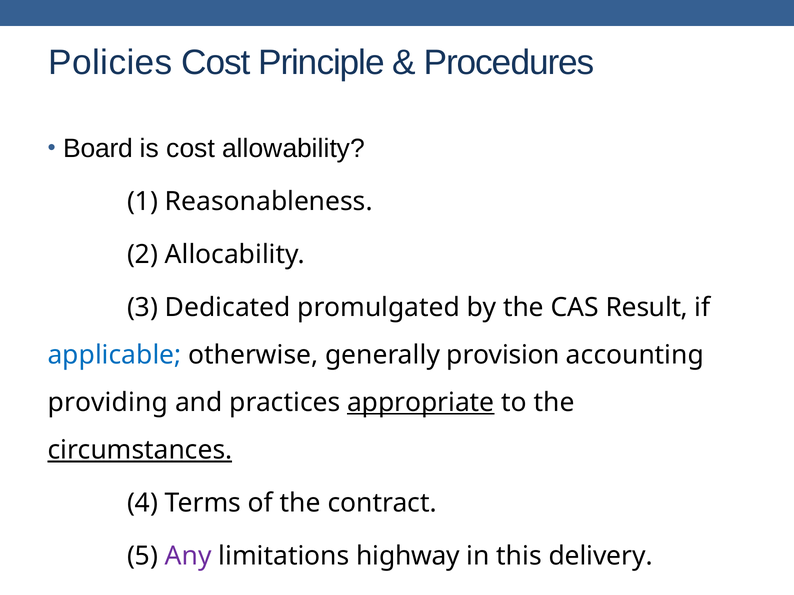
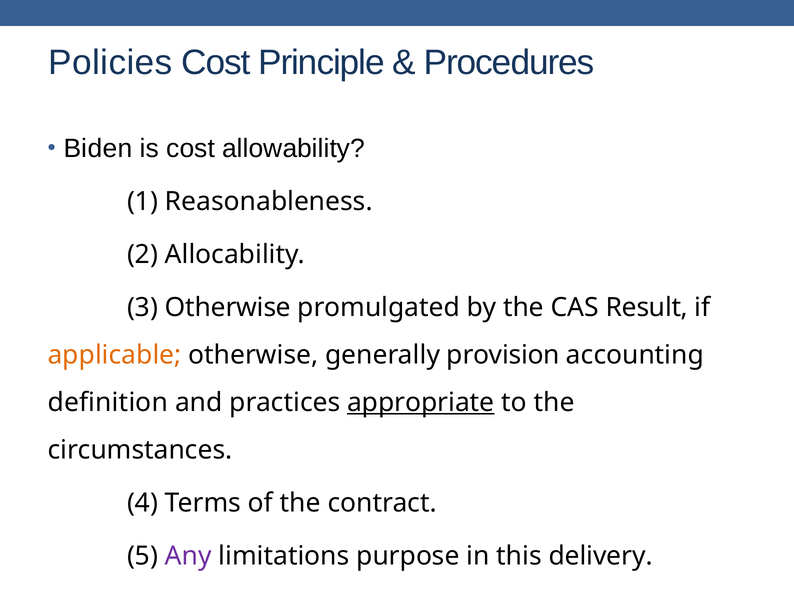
Board: Board -> Biden (98, 149)
3 Dedicated: Dedicated -> Otherwise (228, 308)
applicable colour: blue -> orange (114, 355)
providing: providing -> definition (108, 403)
circumstances underline: present -> none (140, 451)
highway: highway -> purpose (408, 556)
